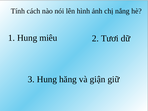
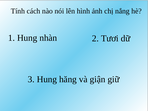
miêu: miêu -> nhàn (48, 38)
